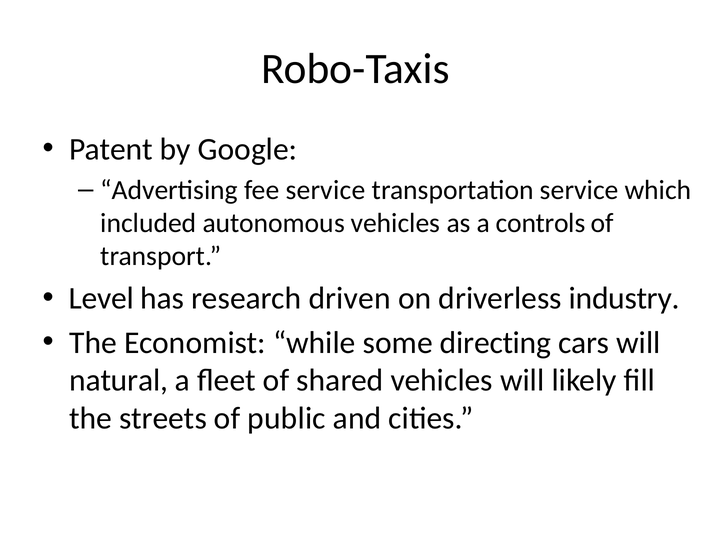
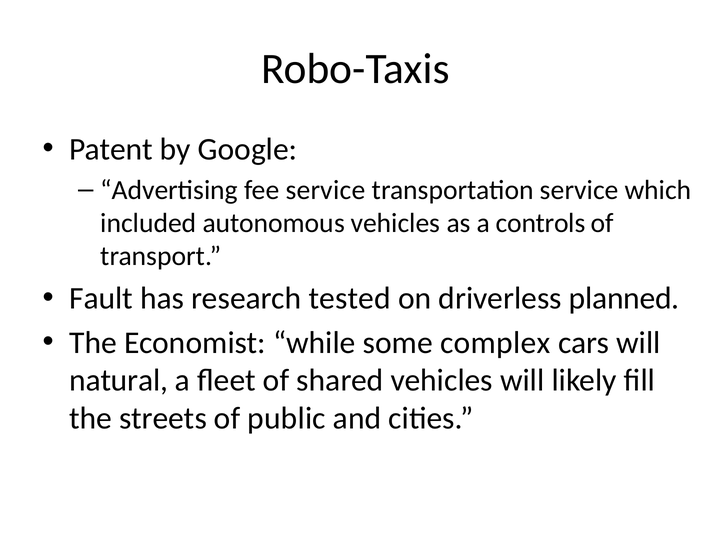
Level: Level -> Fault (101, 299)
driven: driven -> tested (350, 299)
industry: industry -> planned (624, 299)
directing: directing -> complex (495, 343)
